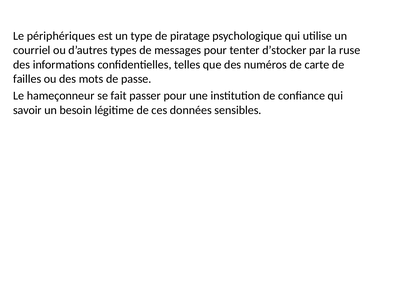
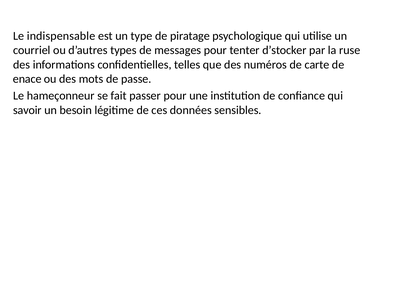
périphériques: périphériques -> indispensable (61, 36)
failles: failles -> enace (27, 79)
